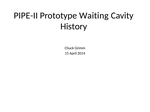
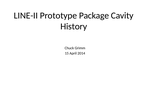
PIPE-II: PIPE-II -> LINE-II (26, 16)
Waiting: Waiting -> Package (94, 16)
